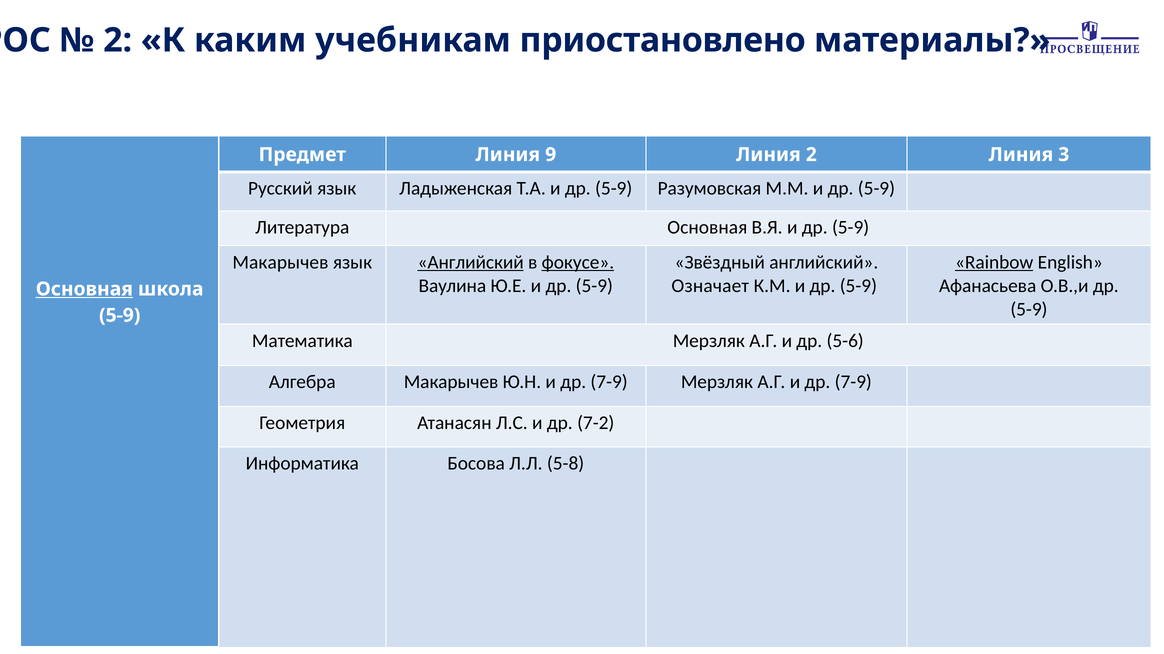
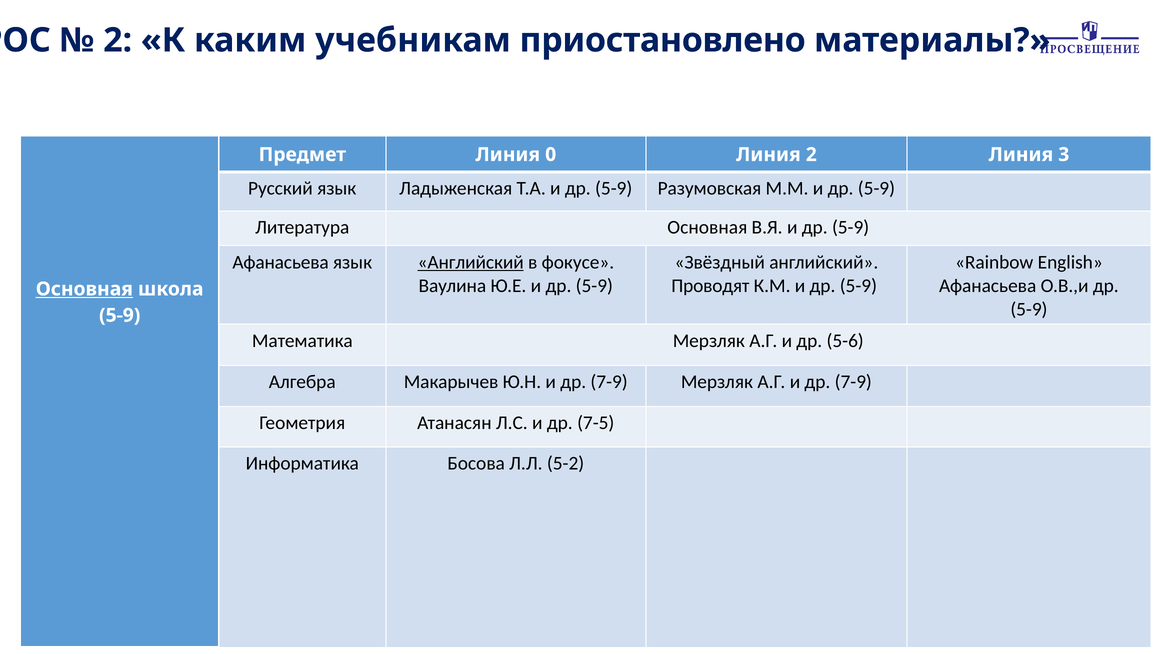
9: 9 -> 0 (551, 155)
Макарычев: Макарычев -> Афанасьева (281, 262)
фокусе underline: present -> none (578, 262)
Rainbow underline: present -> none (994, 262)
Означает: Означает -> Проводят (710, 286)
7-2: 7-2 -> 7-5 (596, 423)
5-8: 5-8 -> 5-2 (566, 464)
